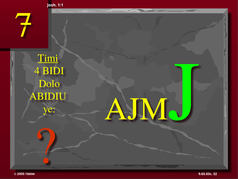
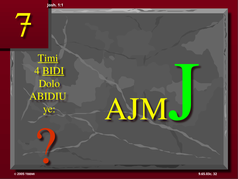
BIDI underline: none -> present (53, 71)
